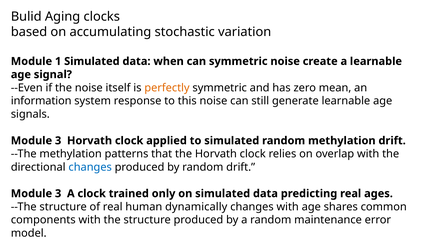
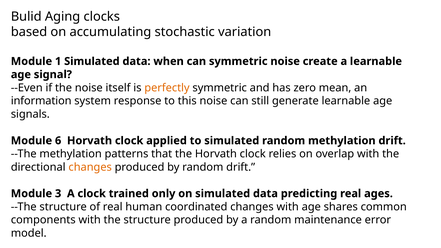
3: 3 -> 6 (58, 141)
changes colour: blue -> orange (90, 167)
dynamically: dynamically -> coordinated (196, 207)
